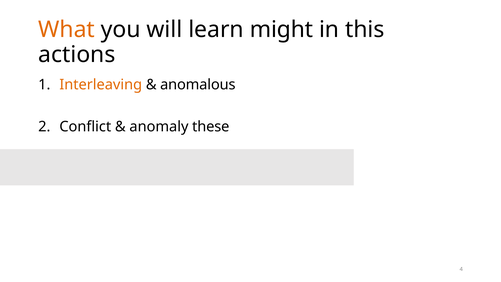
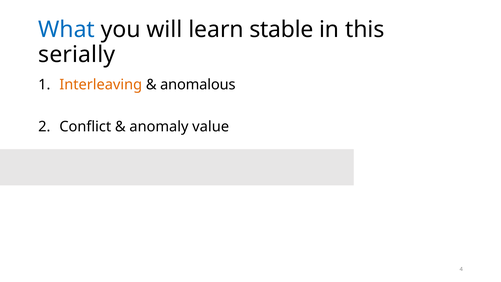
What colour: orange -> blue (67, 30)
might: might -> stable (282, 30)
actions: actions -> serially (77, 54)
these: these -> value (211, 127)
